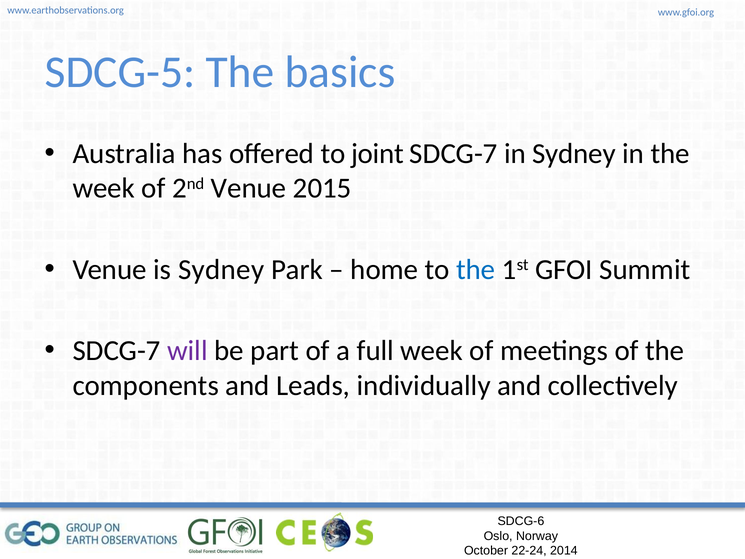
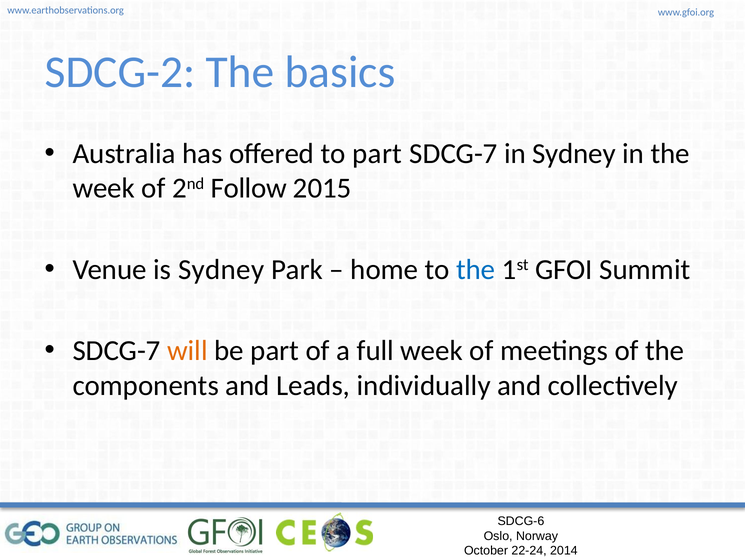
SDCG-5: SDCG-5 -> SDCG-2 (120, 72)
to joint: joint -> part (377, 154)
2nd Venue: Venue -> Follow (249, 188)
will colour: purple -> orange (187, 351)
